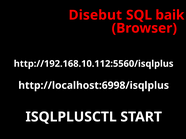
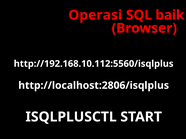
Disebut: Disebut -> Operasi (95, 15)
http://localhost:6998/isqlplus: http://localhost:6998/isqlplus -> http://localhost:2806/isqlplus (94, 86)
